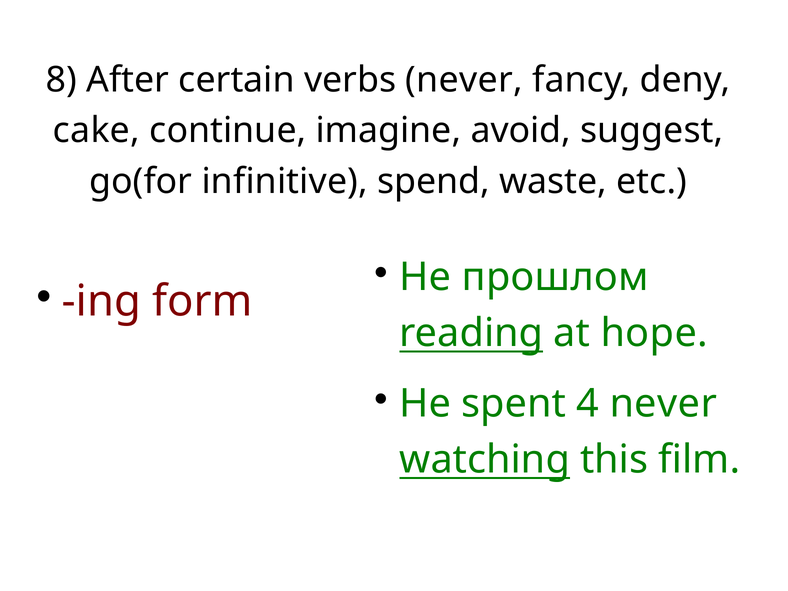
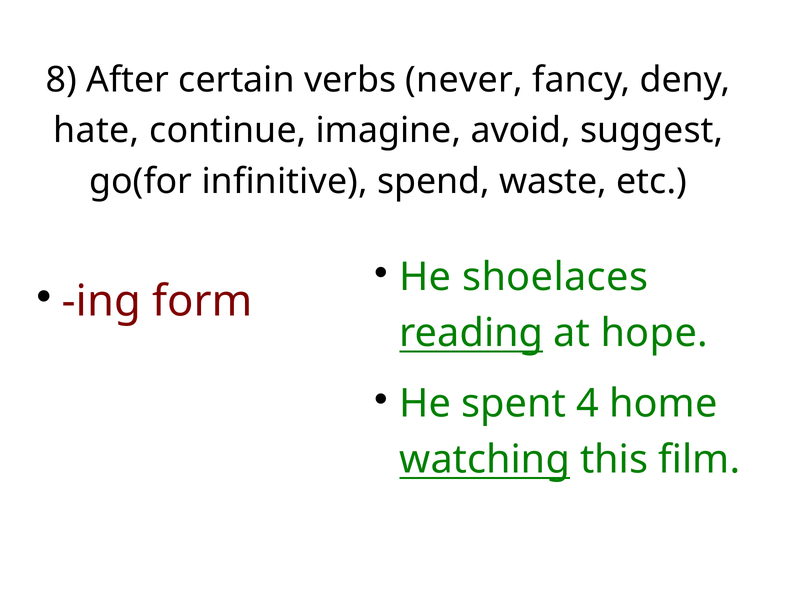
cake: cake -> hate (96, 131)
прошлом: прошлом -> shoelaces (555, 277)
4 never: never -> home (663, 404)
